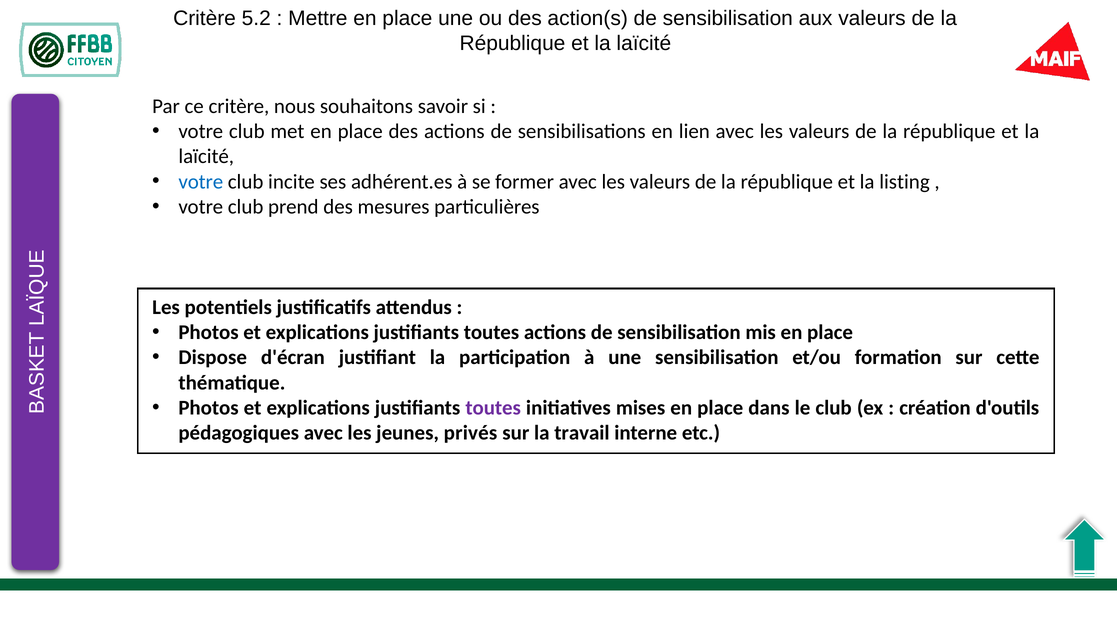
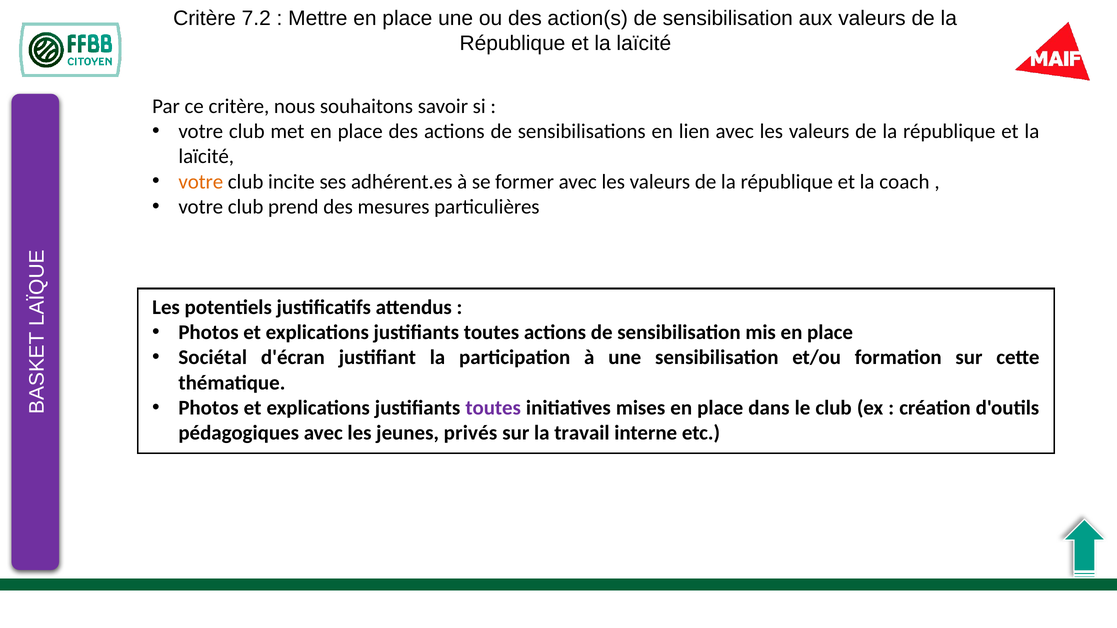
5.2: 5.2 -> 7.2 (256, 18)
votre colour: blue -> orange (201, 182)
listing: listing -> coach (904, 182)
Dispose: Dispose -> Sociétal (213, 358)
